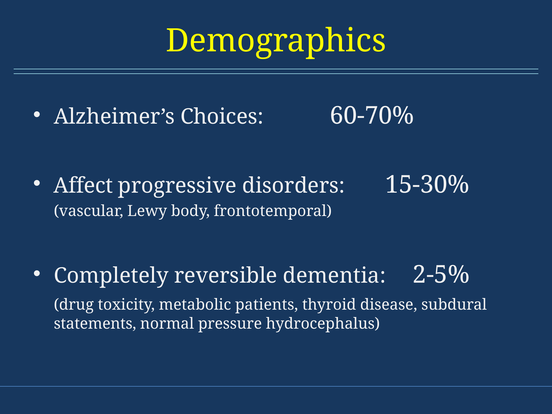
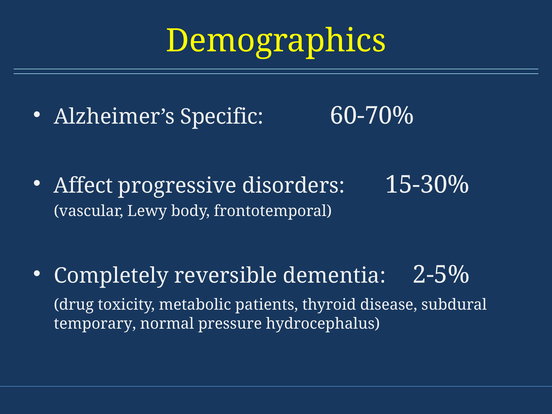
Choices: Choices -> Specific (222, 117)
statements: statements -> temporary (95, 324)
